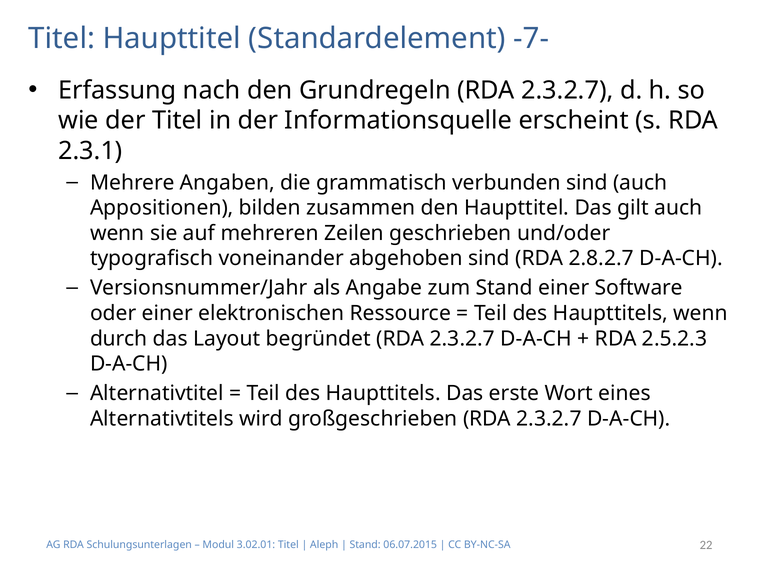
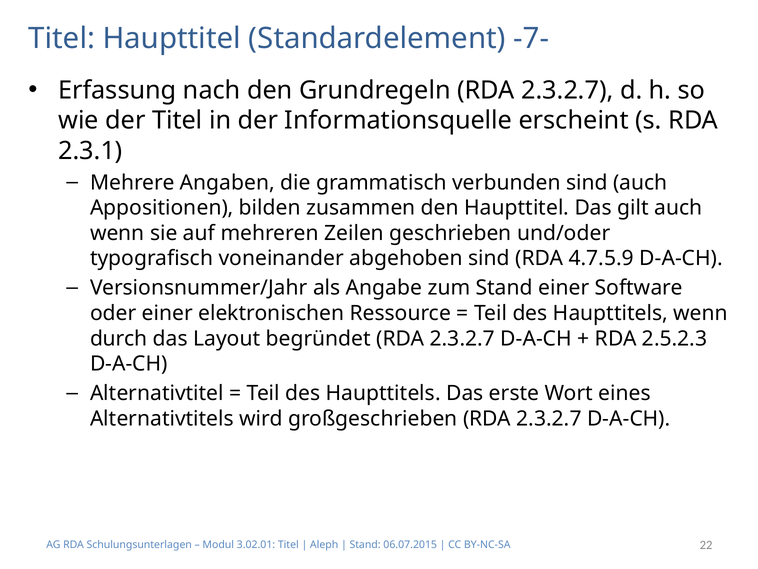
2.8.2.7: 2.8.2.7 -> 4.7.5.9 (601, 258)
